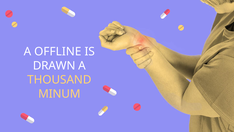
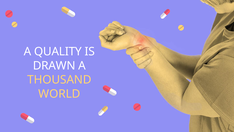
OFFLINE: OFFLINE -> QUALITY (58, 51)
MINUM: MINUM -> WORLD (59, 94)
